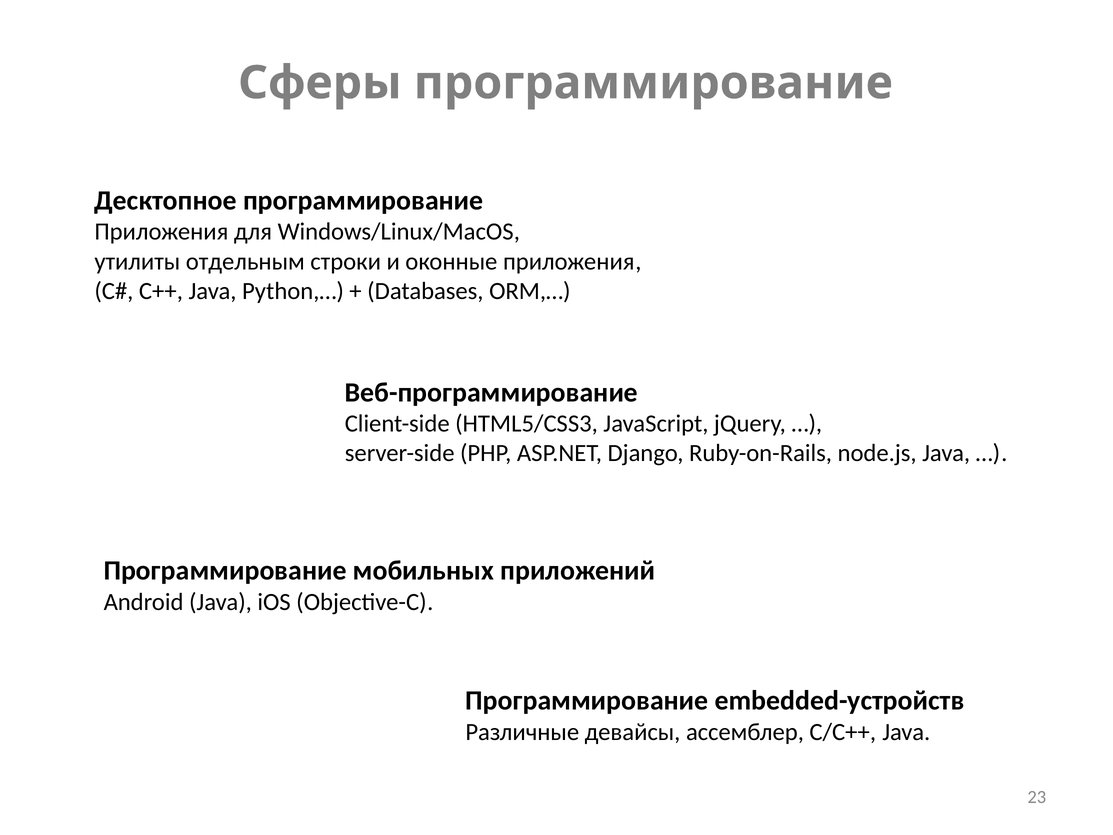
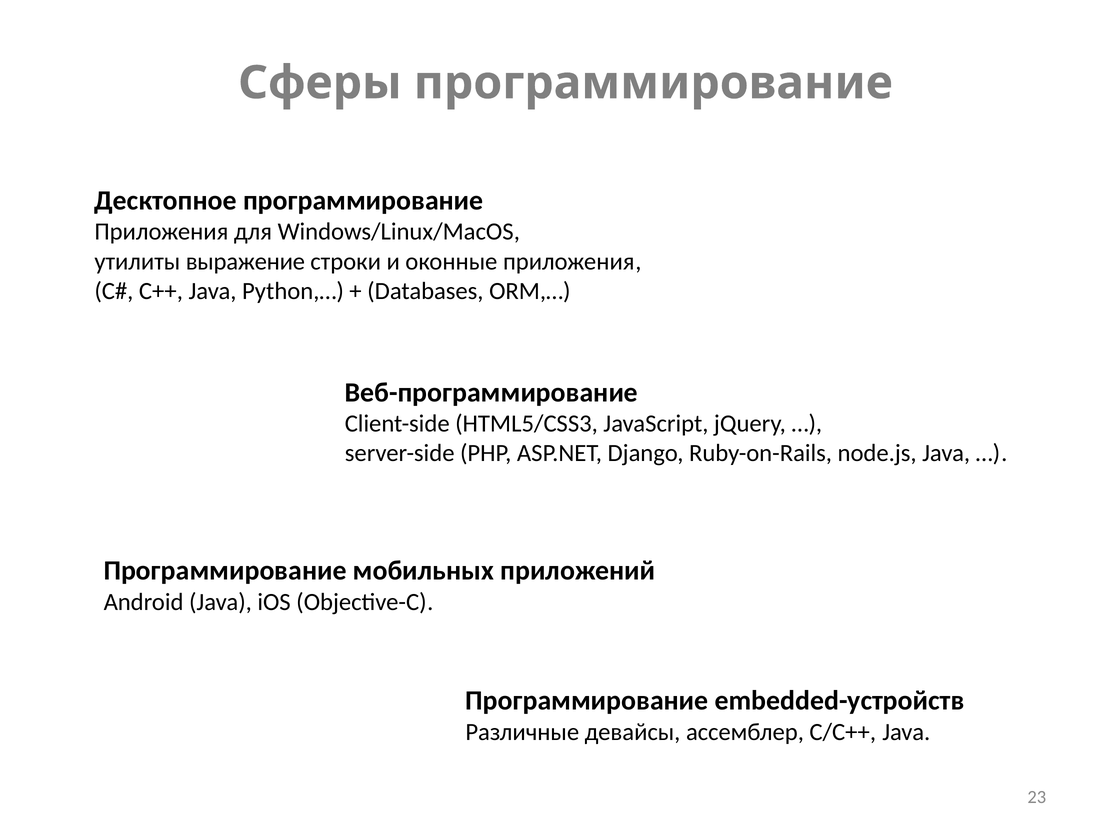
отдельным: отдельным -> выражение (245, 261)
